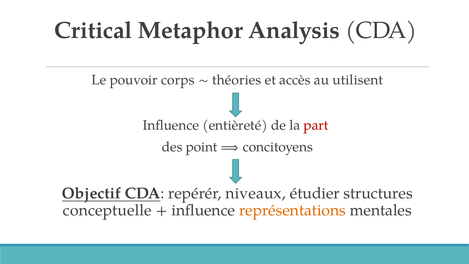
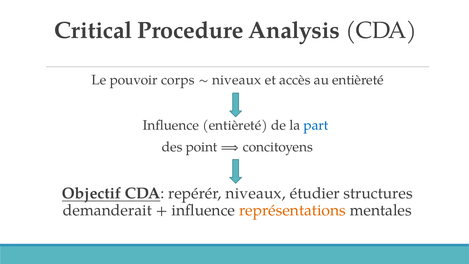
Metaphor: Metaphor -> Procedure (190, 30)
théories: théories -> niveaux (237, 80)
au utilisent: utilisent -> entièreté (358, 80)
part colour: red -> blue (316, 125)
conceptuelle: conceptuelle -> demanderait (107, 210)
